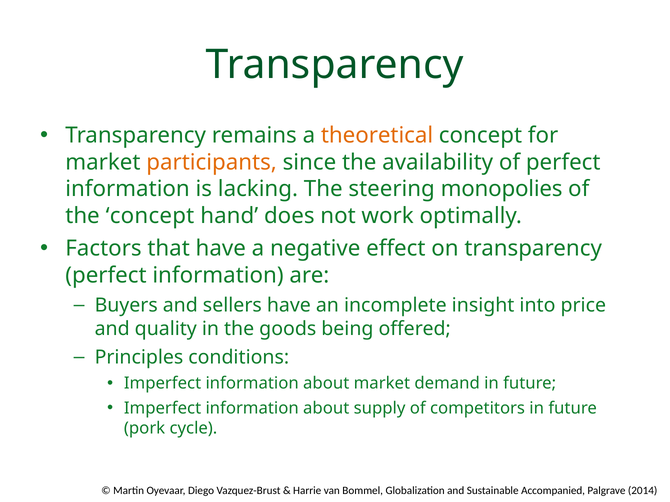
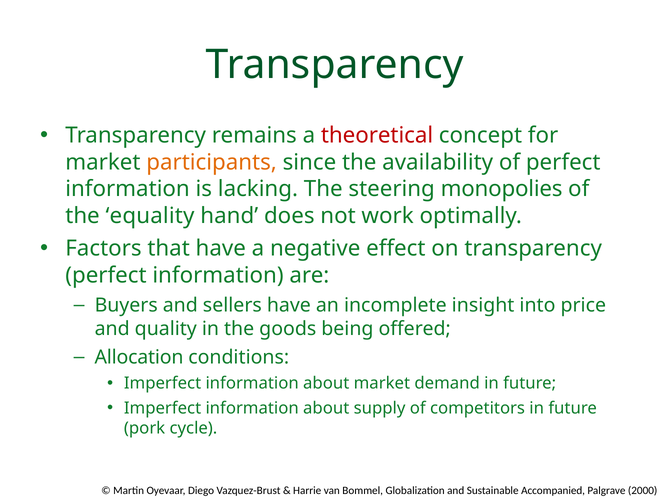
theoretical colour: orange -> red (377, 136)
the concept: concept -> equality (150, 216)
Principles: Principles -> Allocation (139, 358)
2014: 2014 -> 2000 (643, 491)
